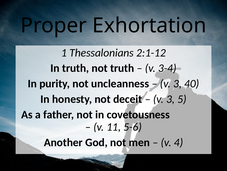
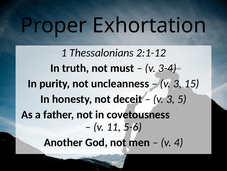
not truth: truth -> must (122, 68)
40: 40 -> 15 (192, 83)
